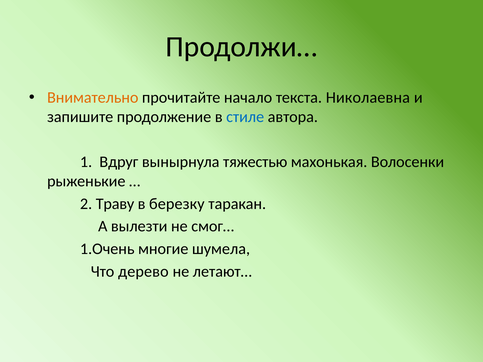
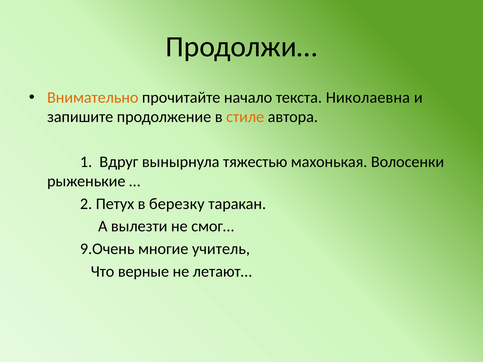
стиле colour: blue -> orange (245, 117)
Траву: Траву -> Петух (115, 204)
1.Очень: 1.Очень -> 9.Очень (107, 249)
шумела: шумела -> учитель (221, 249)
дерево: дерево -> верные (143, 272)
